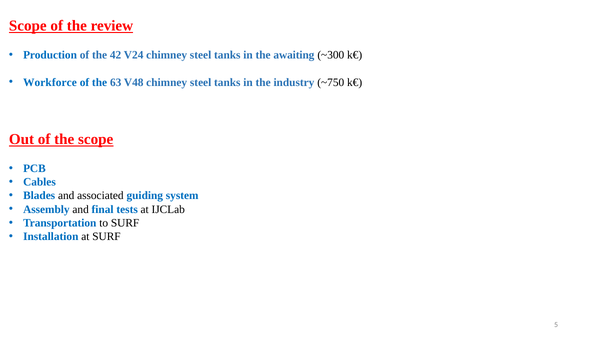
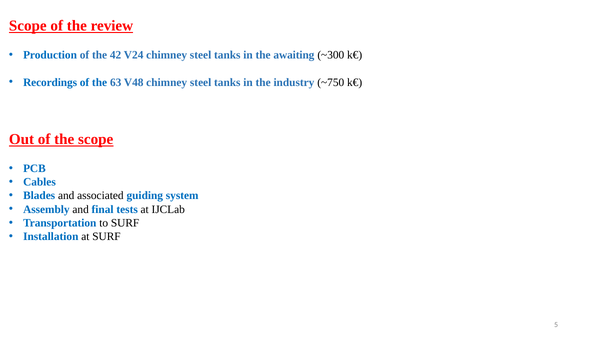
Workforce: Workforce -> Recordings (50, 82)
